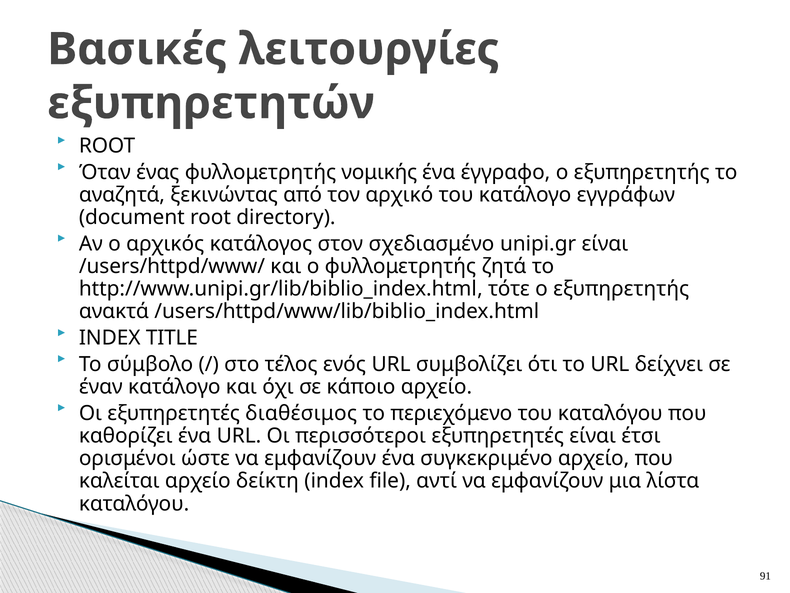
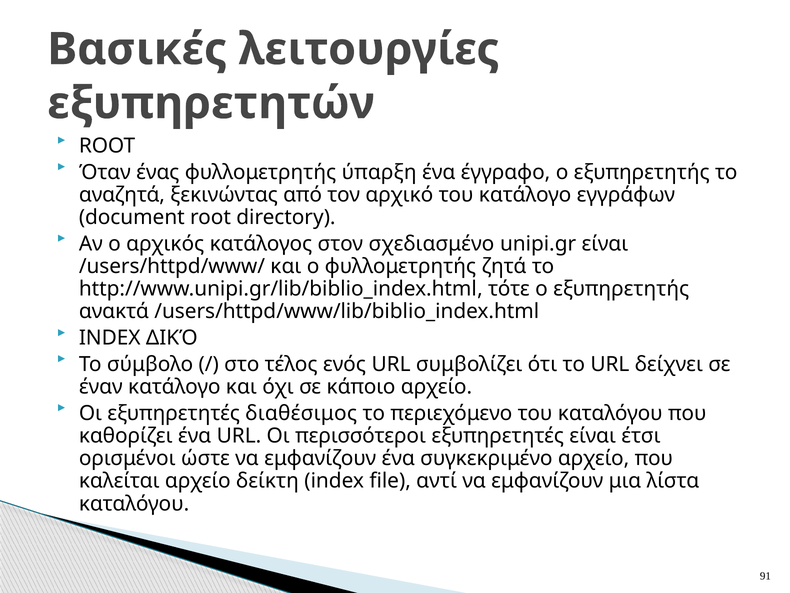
νομικής: νομικής -> ύπαρξη (379, 172)
TITLE: TITLE -> ΔΙΚΌ (172, 338)
